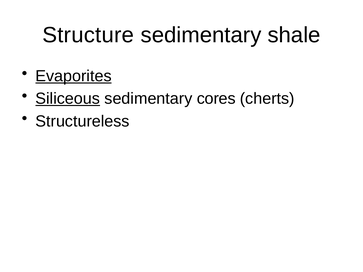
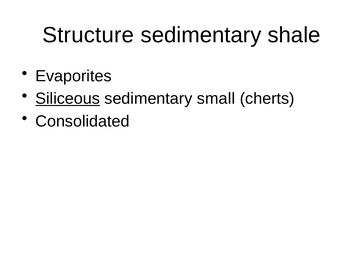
Evaporites underline: present -> none (73, 76)
cores: cores -> small (216, 99)
Structureless: Structureless -> Consolidated (82, 121)
